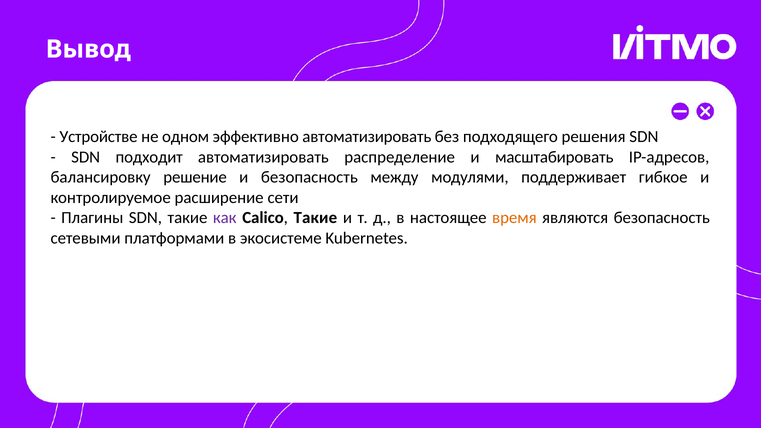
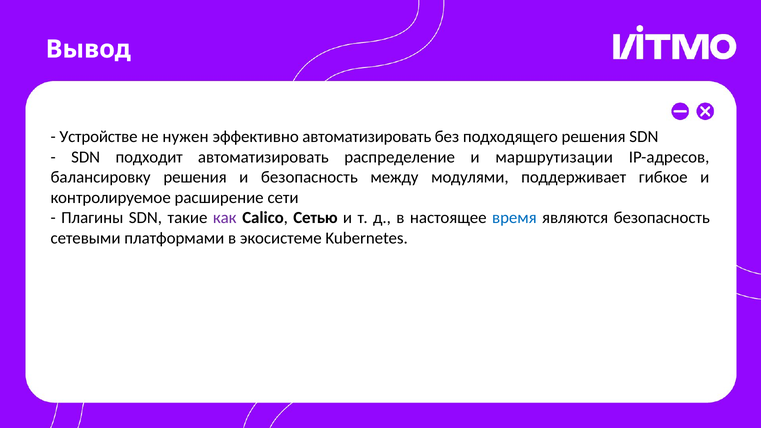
одном: одном -> нужен (185, 137)
масштабировать: масштабировать -> маршрутизации (554, 157)
балансировку решение: решение -> решения (195, 177)
Calico Такие: Такие -> Сетью (316, 218)
время colour: orange -> blue (514, 218)
